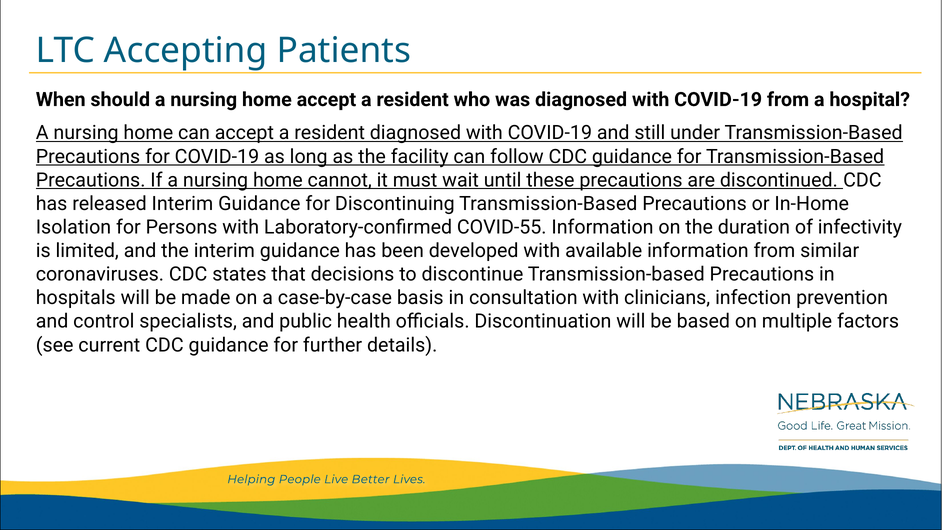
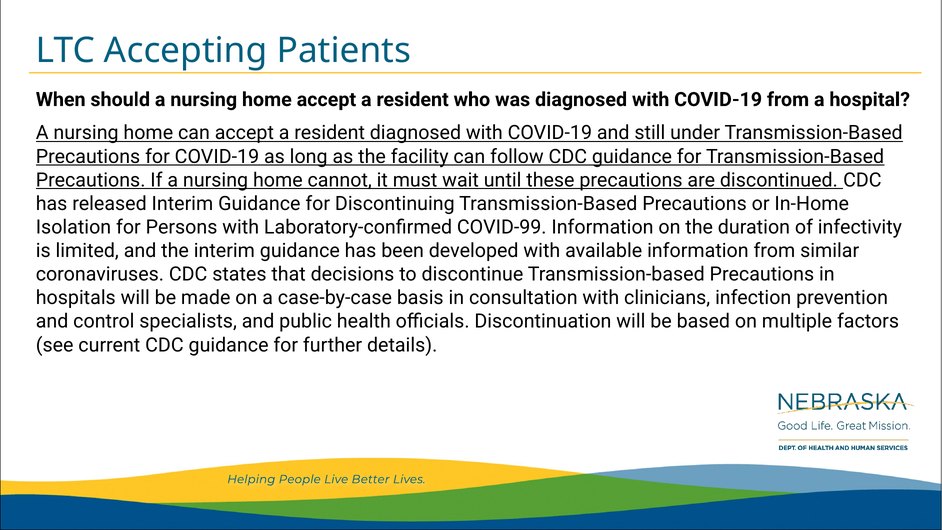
COVID-55: COVID-55 -> COVID-99 (502, 227)
